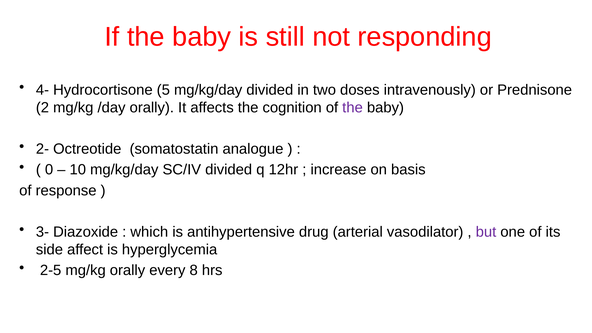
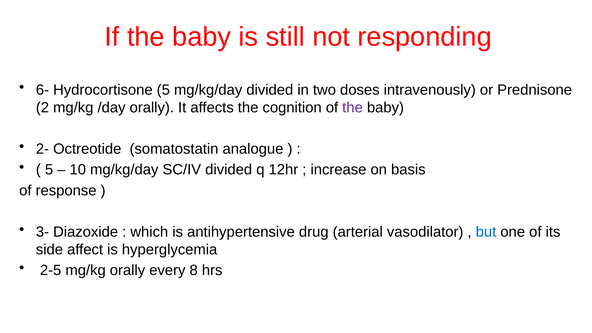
4-: 4- -> 6- (42, 90)
0: 0 -> 5 (49, 170)
but colour: purple -> blue (486, 232)
